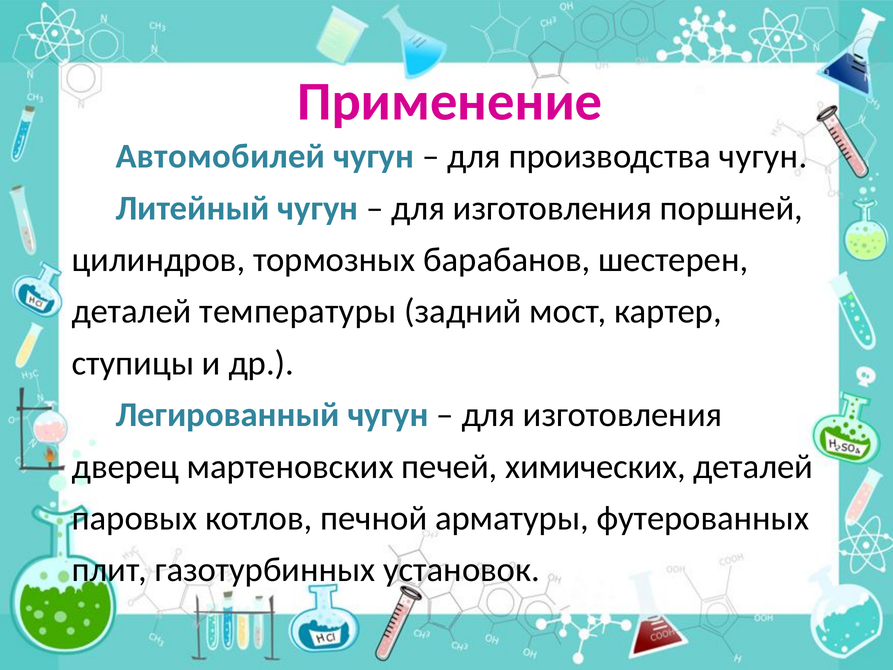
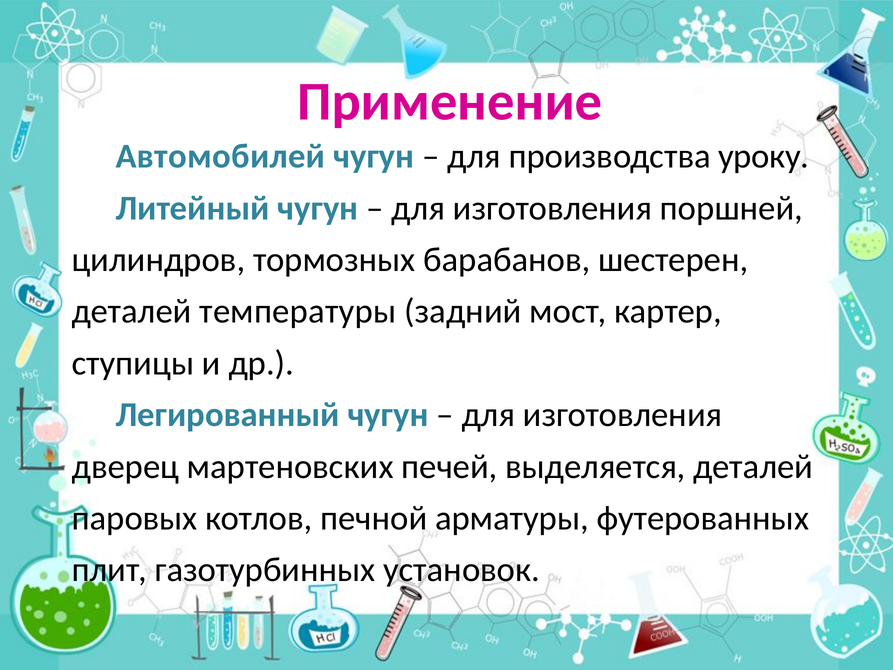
производства чугун: чугун -> уроку (764, 156)
химических: химических -> выделяется (595, 466)
